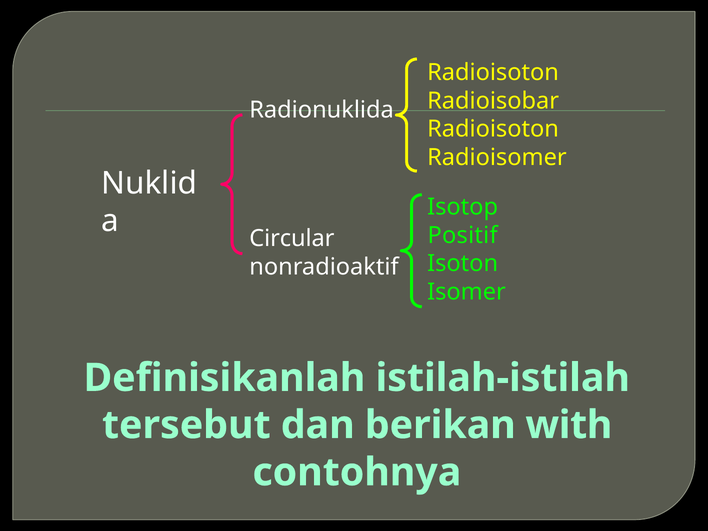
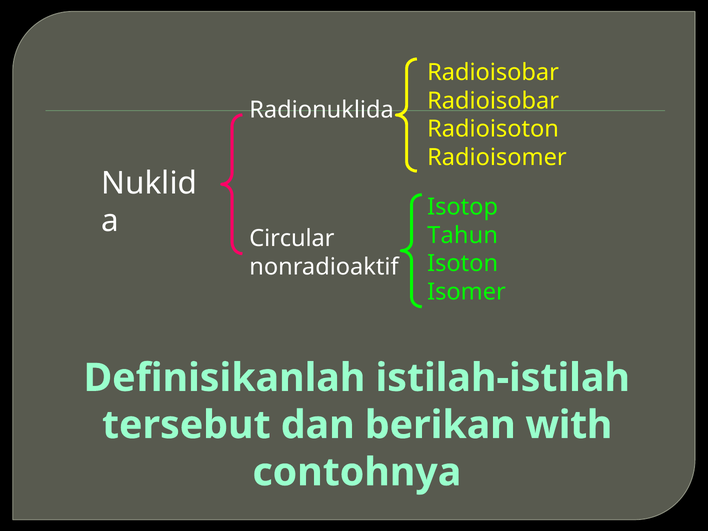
Radioisoton: Radioisoton -> Radioisobar (493, 72)
Positif: Positif -> Tahun (463, 235)
